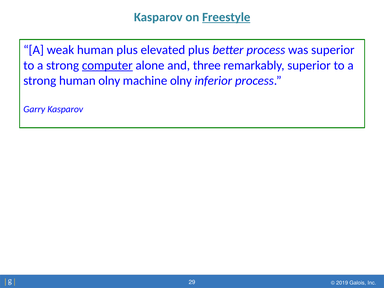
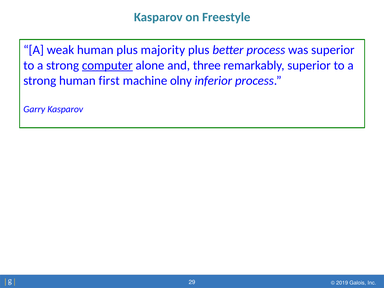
Freestyle underline: present -> none (226, 17)
elevated: elevated -> majority (163, 50)
human olny: olny -> first (109, 81)
